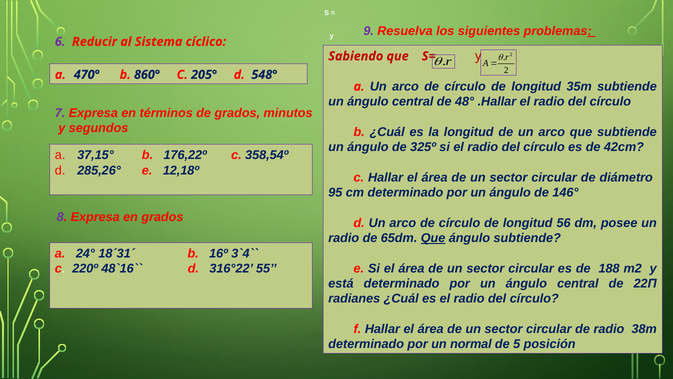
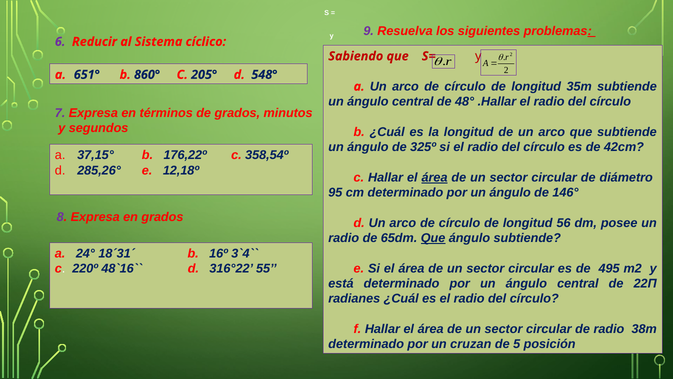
470°: 470° -> 651° (87, 75)
área underline: none -> present (435, 177)
188: 188 -> 495 (609, 268)
normal: normal -> cruzan (471, 344)
